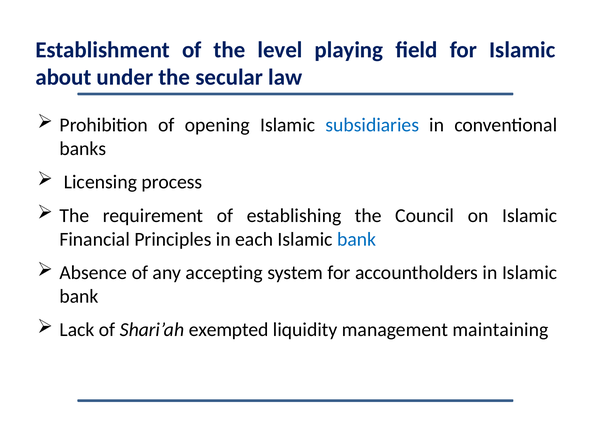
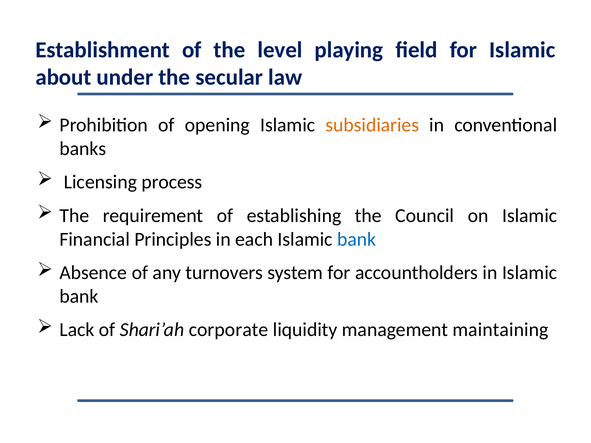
subsidiaries colour: blue -> orange (372, 125)
accepting: accepting -> turnovers (224, 273)
exempted: exempted -> corporate (229, 330)
